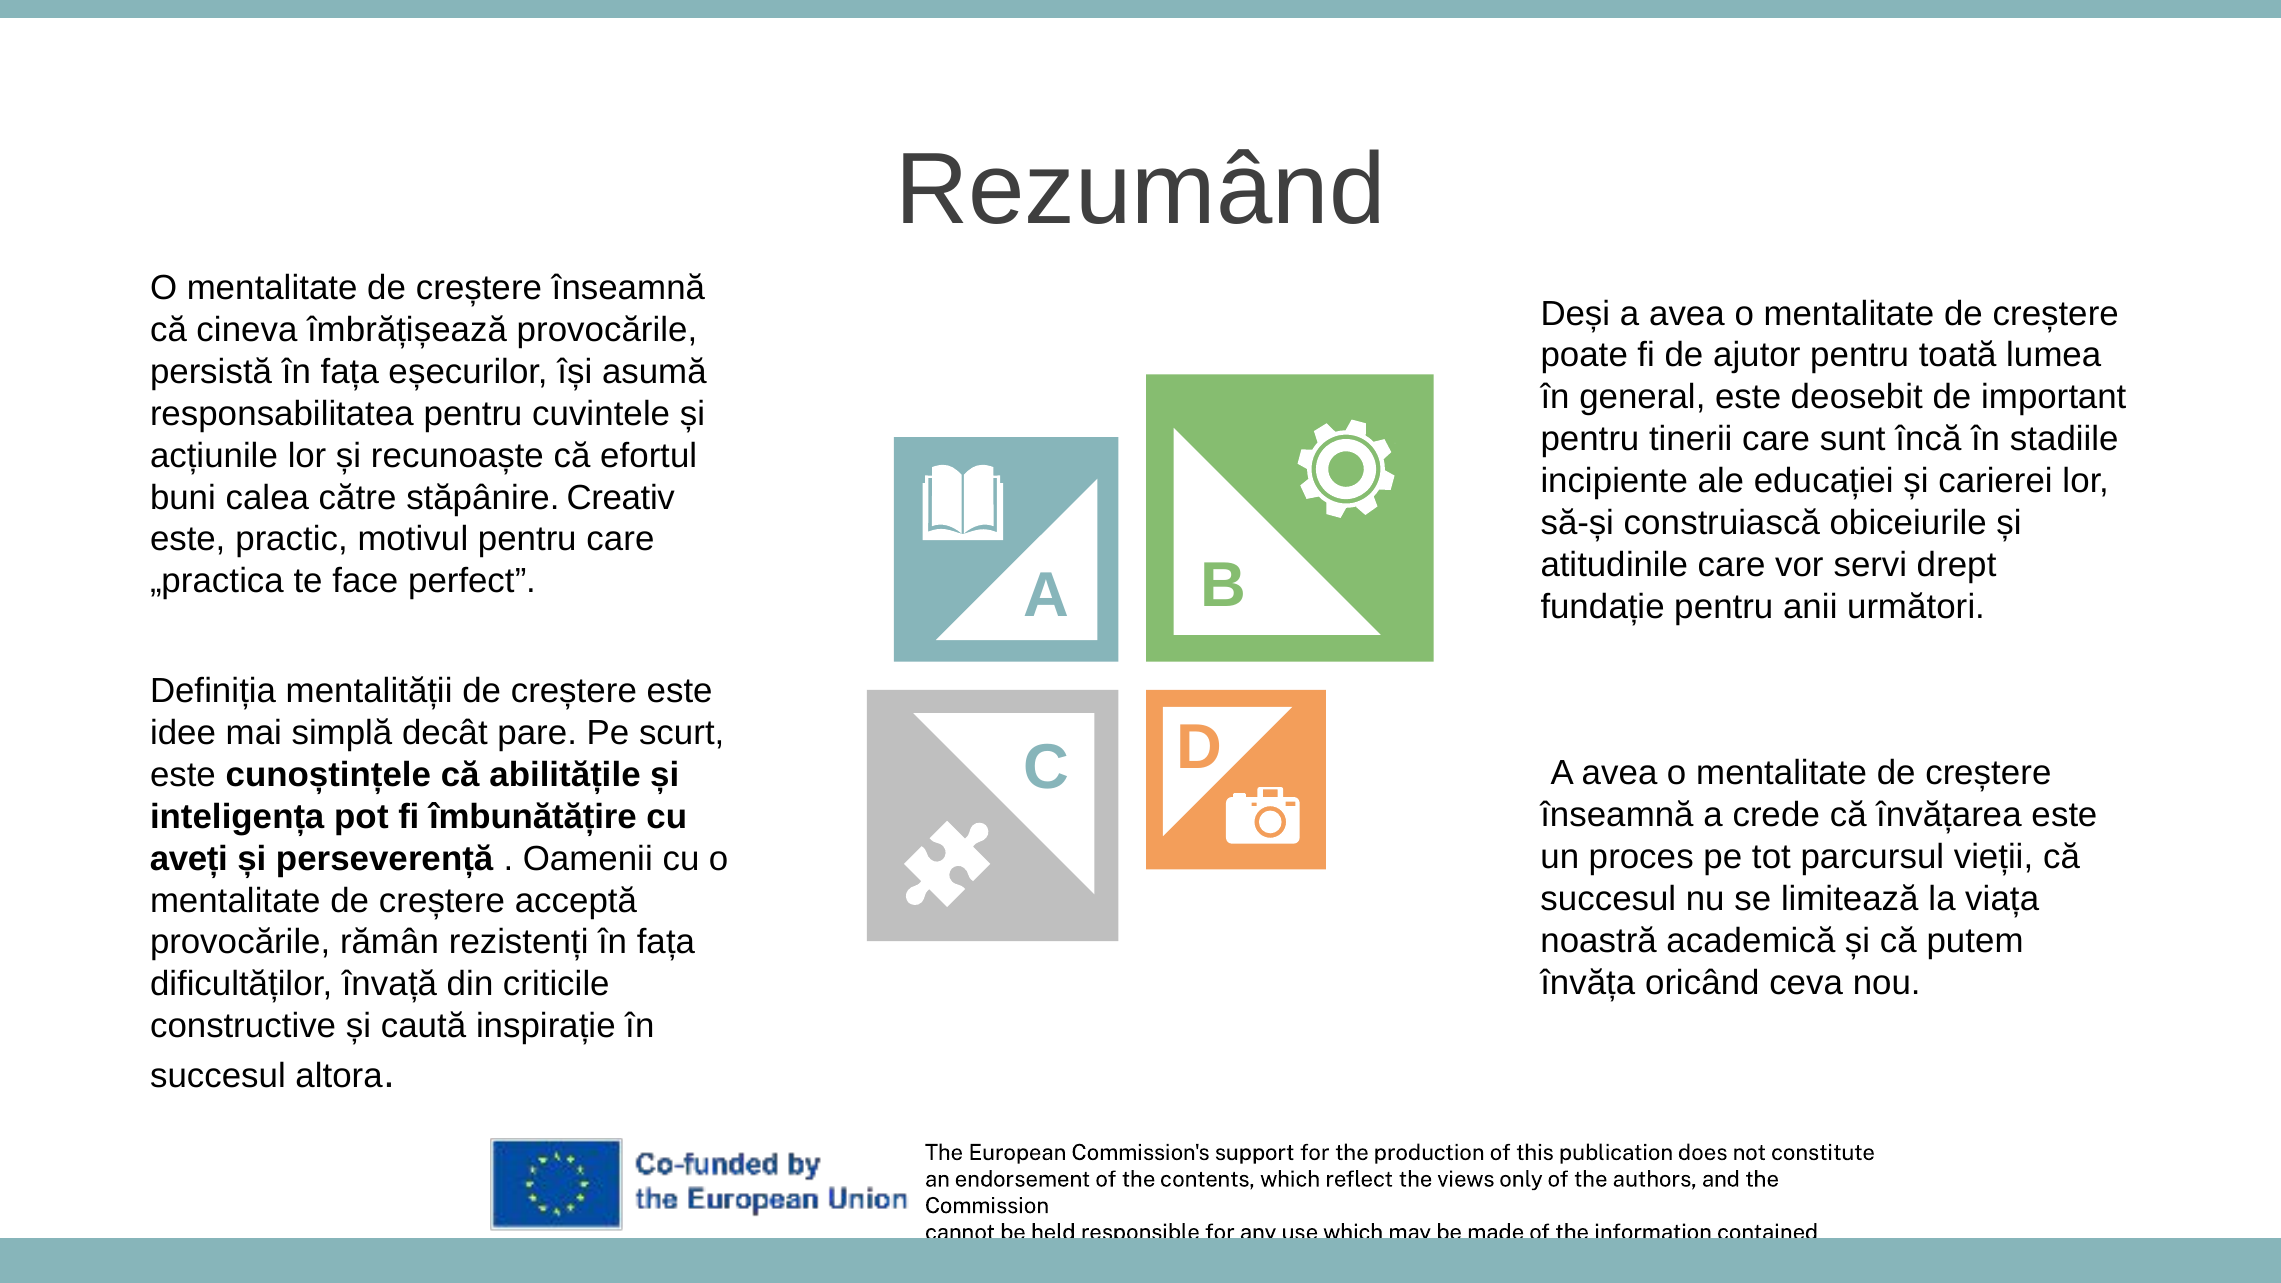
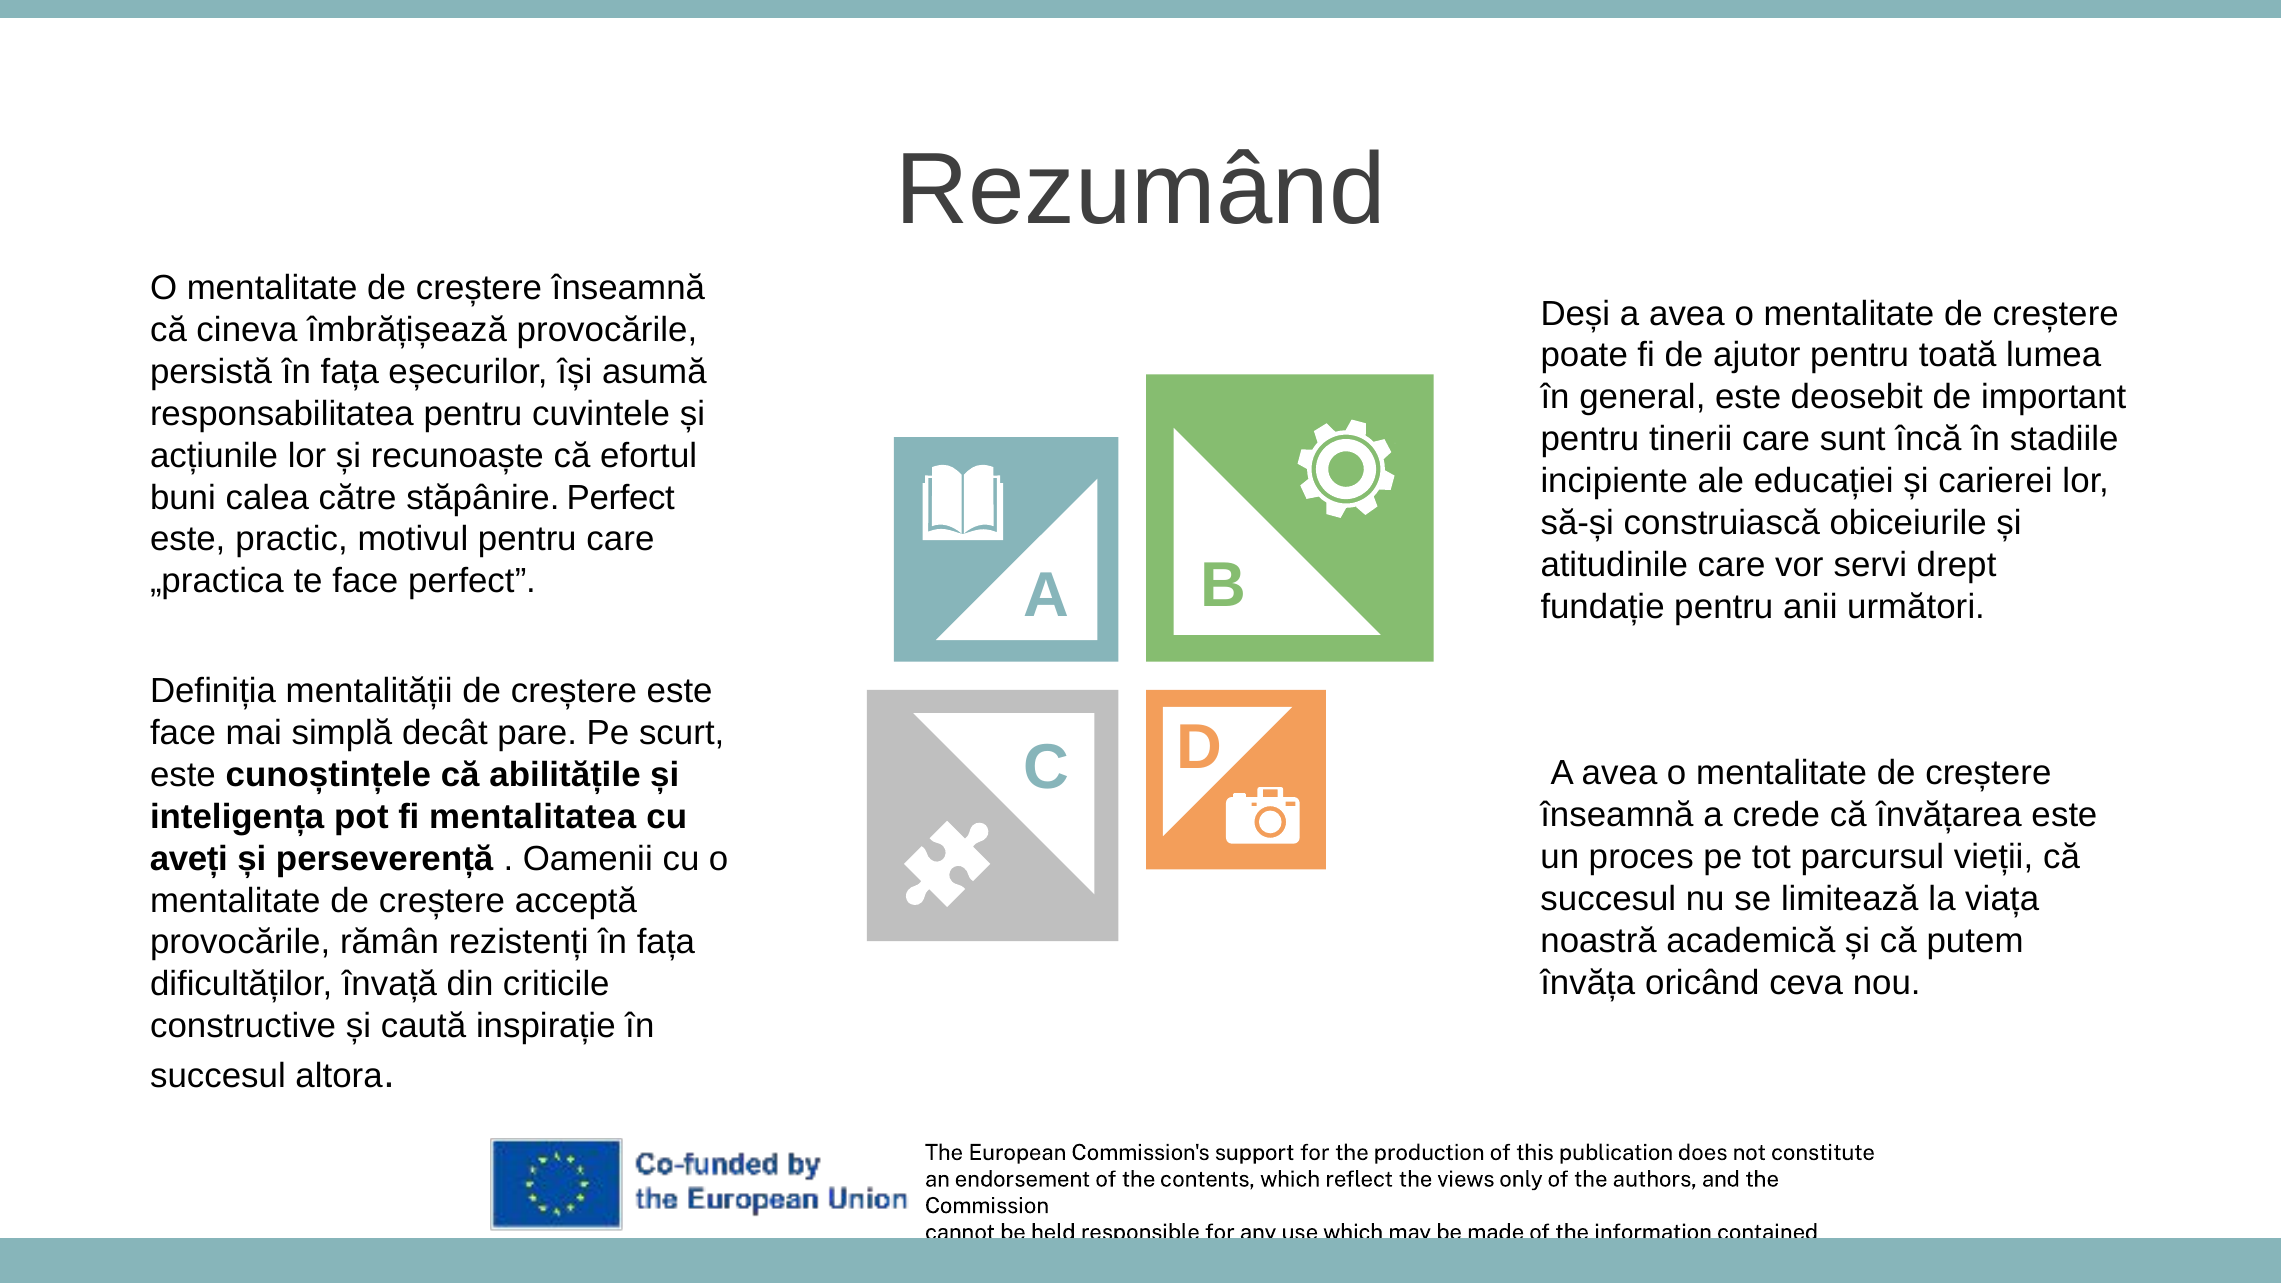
stăpânire Creativ: Creativ -> Perfect (621, 498)
idee: idee -> face (183, 733)
îmbunătățire: îmbunătățire -> mentalitatea (533, 817)
